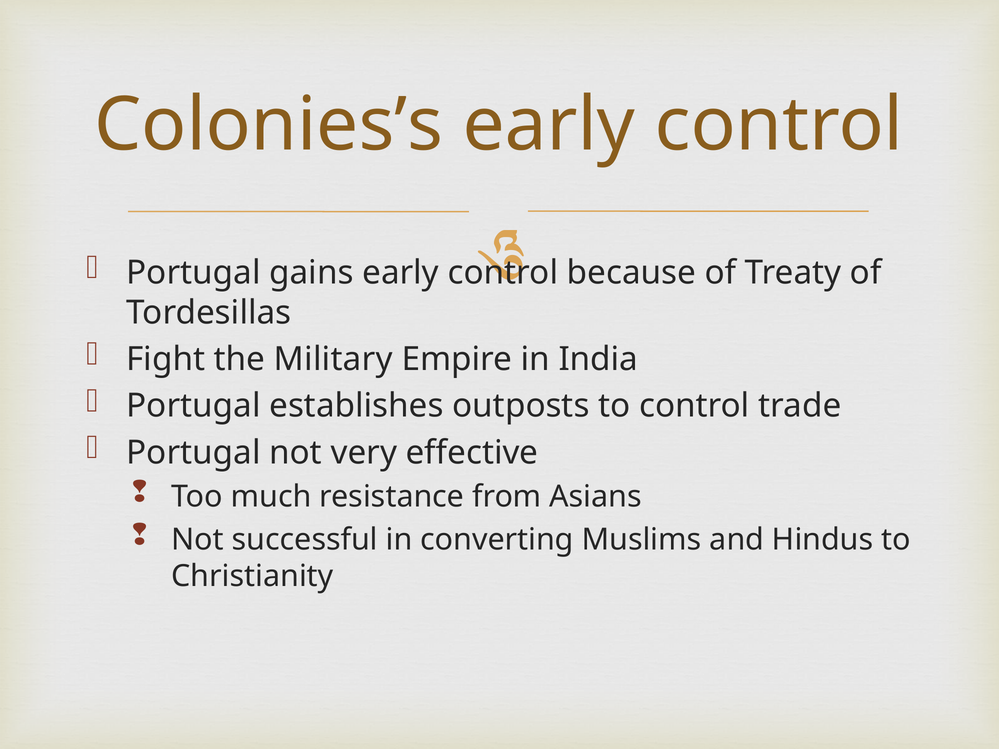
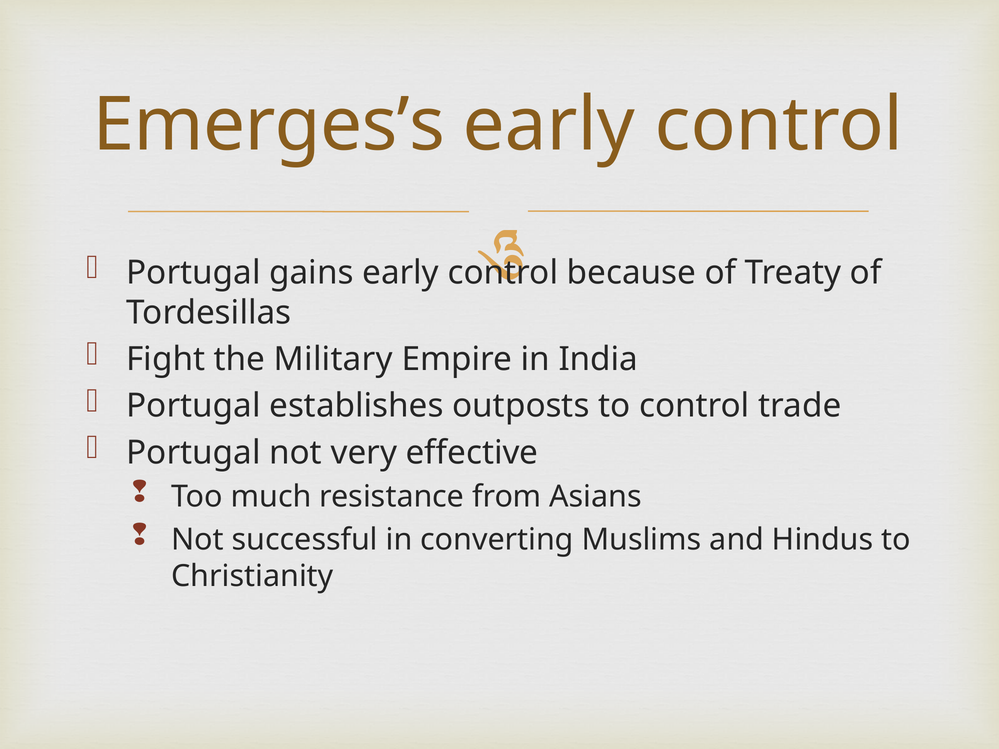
Colonies’s: Colonies’s -> Emerges’s (269, 125)
